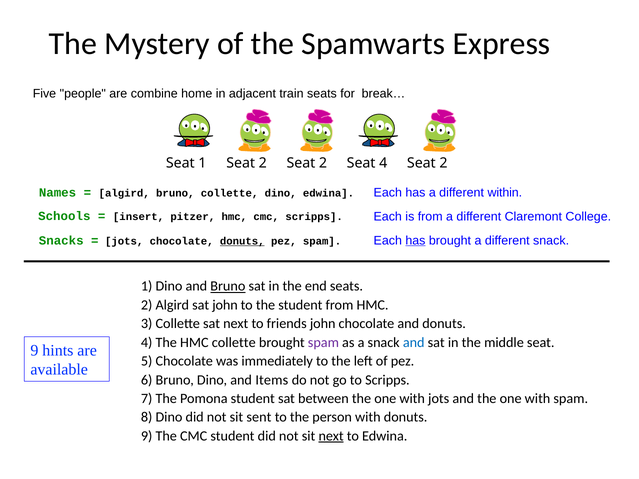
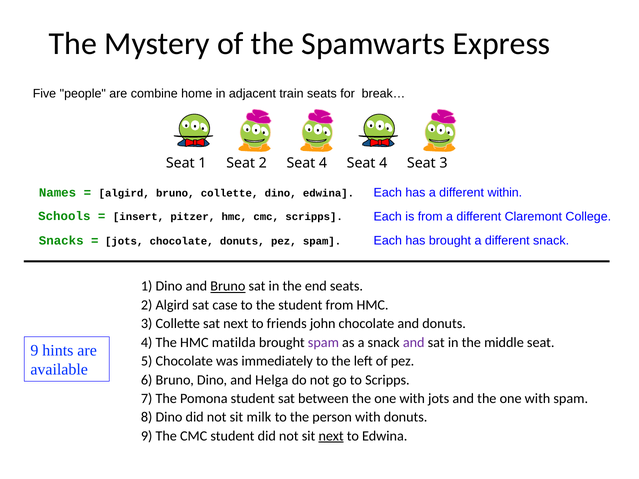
2 Seat 2: 2 -> 4 (323, 163)
4 Seat 2: 2 -> 3 (443, 163)
has underline: present -> none (415, 241)
donuts underline: present -> none (242, 241)
sat john: john -> case (225, 305)
HMC collette: collette -> matilda (234, 343)
and colour: blue -> purple (414, 343)
Items: Items -> Helga (272, 380)
sent: sent -> milk (259, 417)
